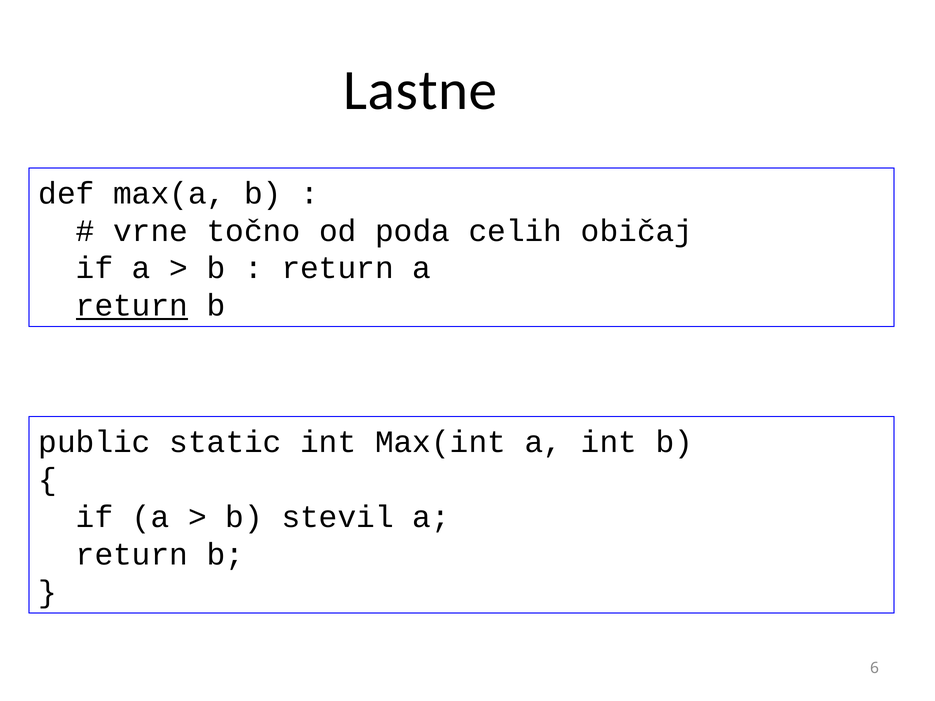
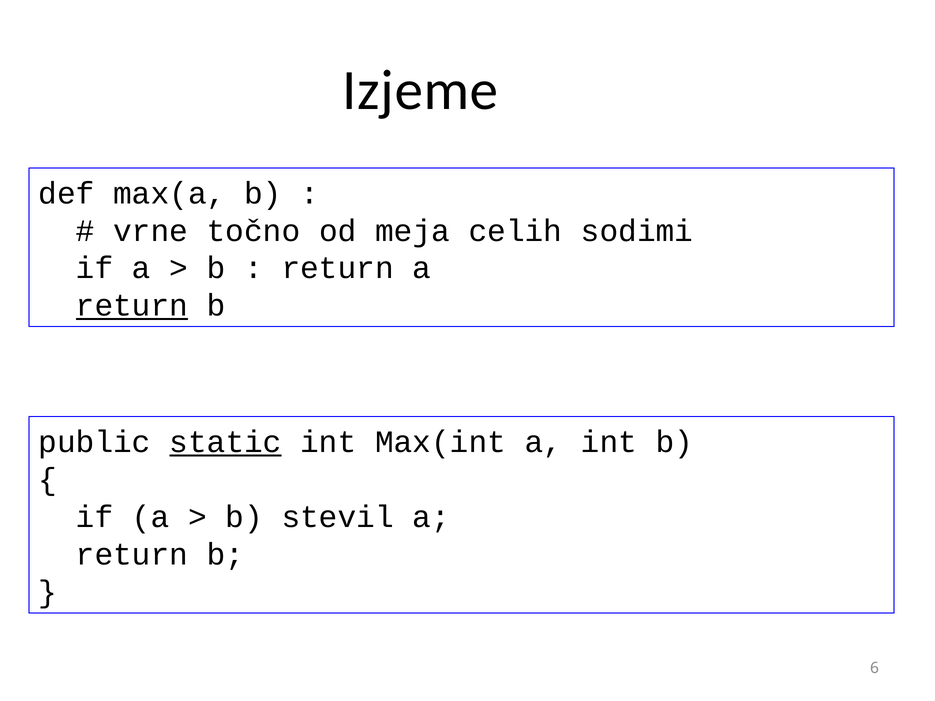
Lastne: Lastne -> Izjeme (420, 91)
poda: poda -> meja (413, 231)
običaj: običaj -> sodimi (637, 231)
static underline: none -> present (226, 442)
